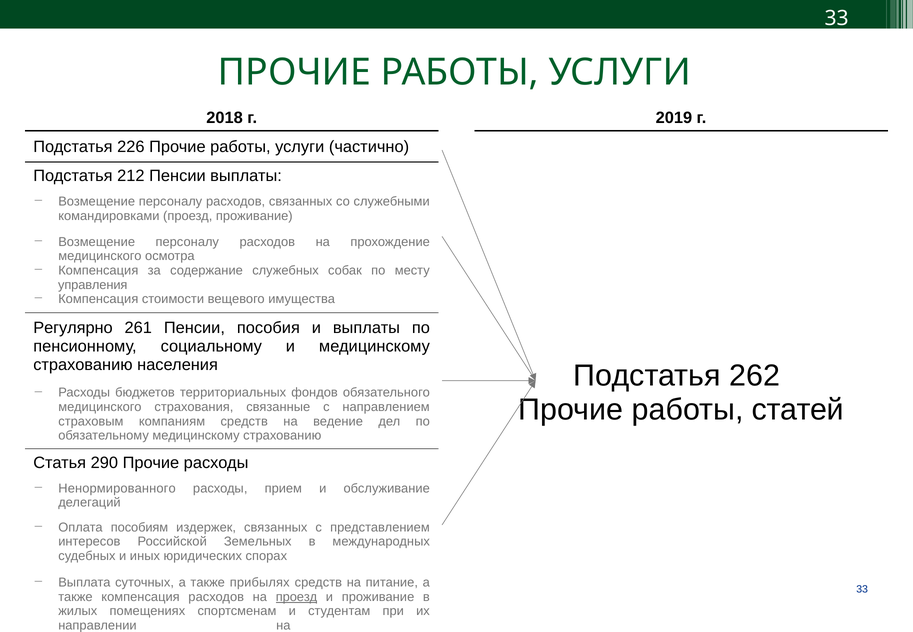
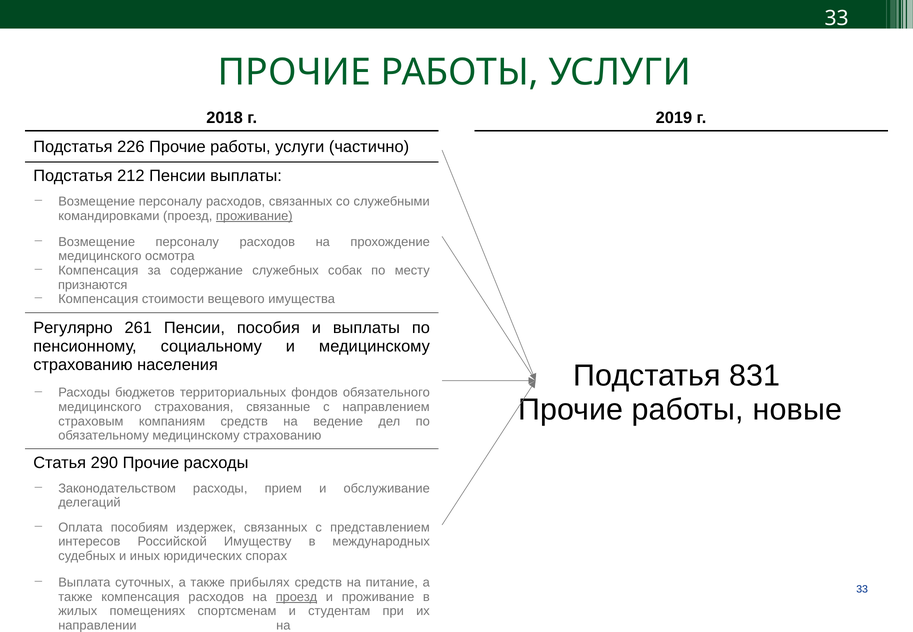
проживание underline: none -> present (254, 216)
управления: управления -> признаются (93, 285)
262: 262 -> 831 (755, 376)
статей: статей -> новые (797, 410)
Ненормированного: Ненормированного -> Законодательством (117, 488)
Земельных: Земельных -> Имуществу (258, 542)
